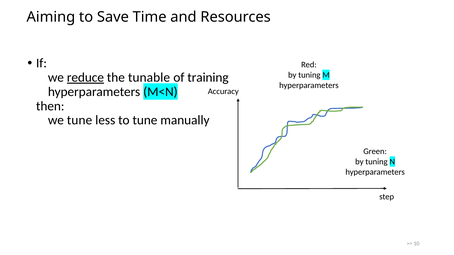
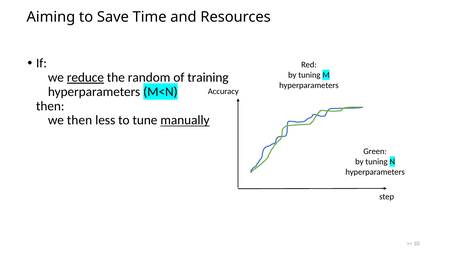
tunable: tunable -> random (149, 78)
we tune: tune -> then (80, 120)
manually underline: none -> present (185, 120)
